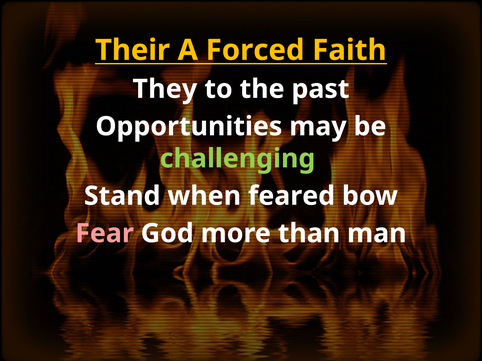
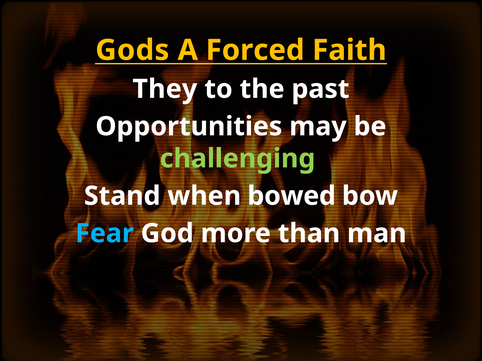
Their: Their -> Gods (132, 50)
feared: feared -> bowed (292, 196)
Fear colour: pink -> light blue (105, 234)
